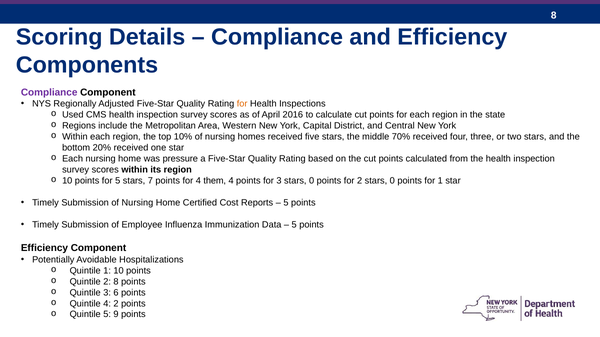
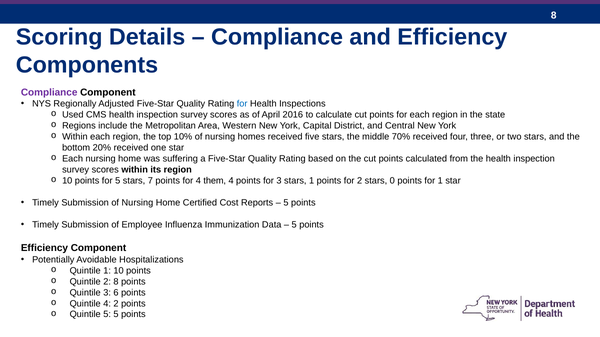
for colour: orange -> blue (242, 104)
pressure: pressure -> suffering (180, 159)
3 stars 0: 0 -> 1 (312, 181)
5 9: 9 -> 5 (116, 315)
